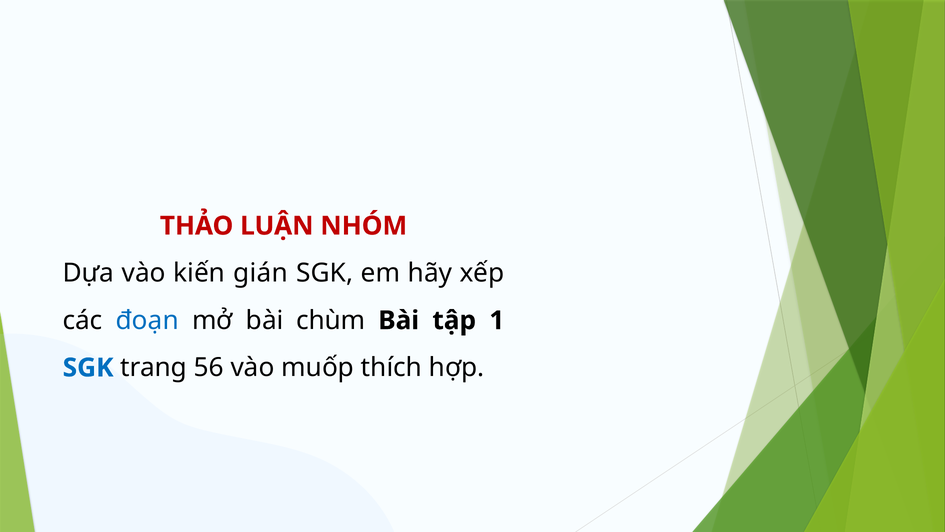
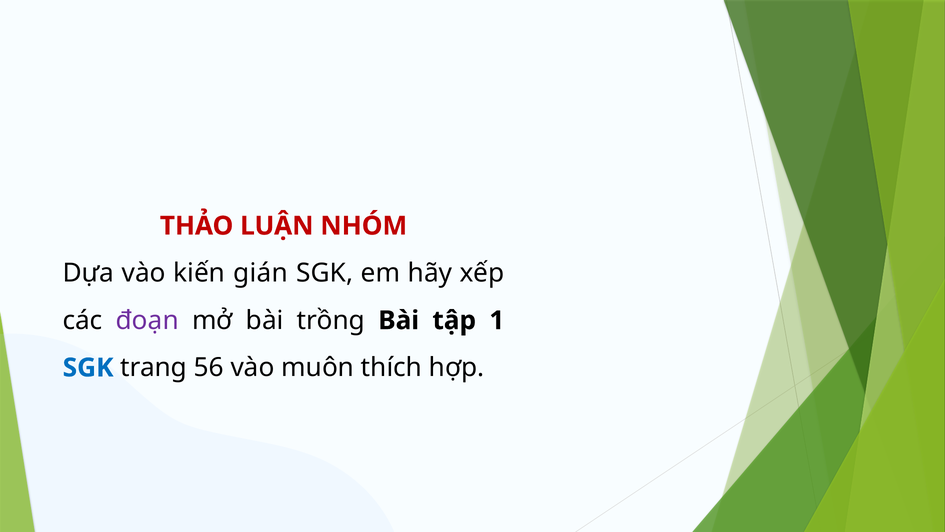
đoạn colour: blue -> purple (147, 320)
chùm: chùm -> trồng (331, 320)
muốp: muốp -> muôn (318, 367)
